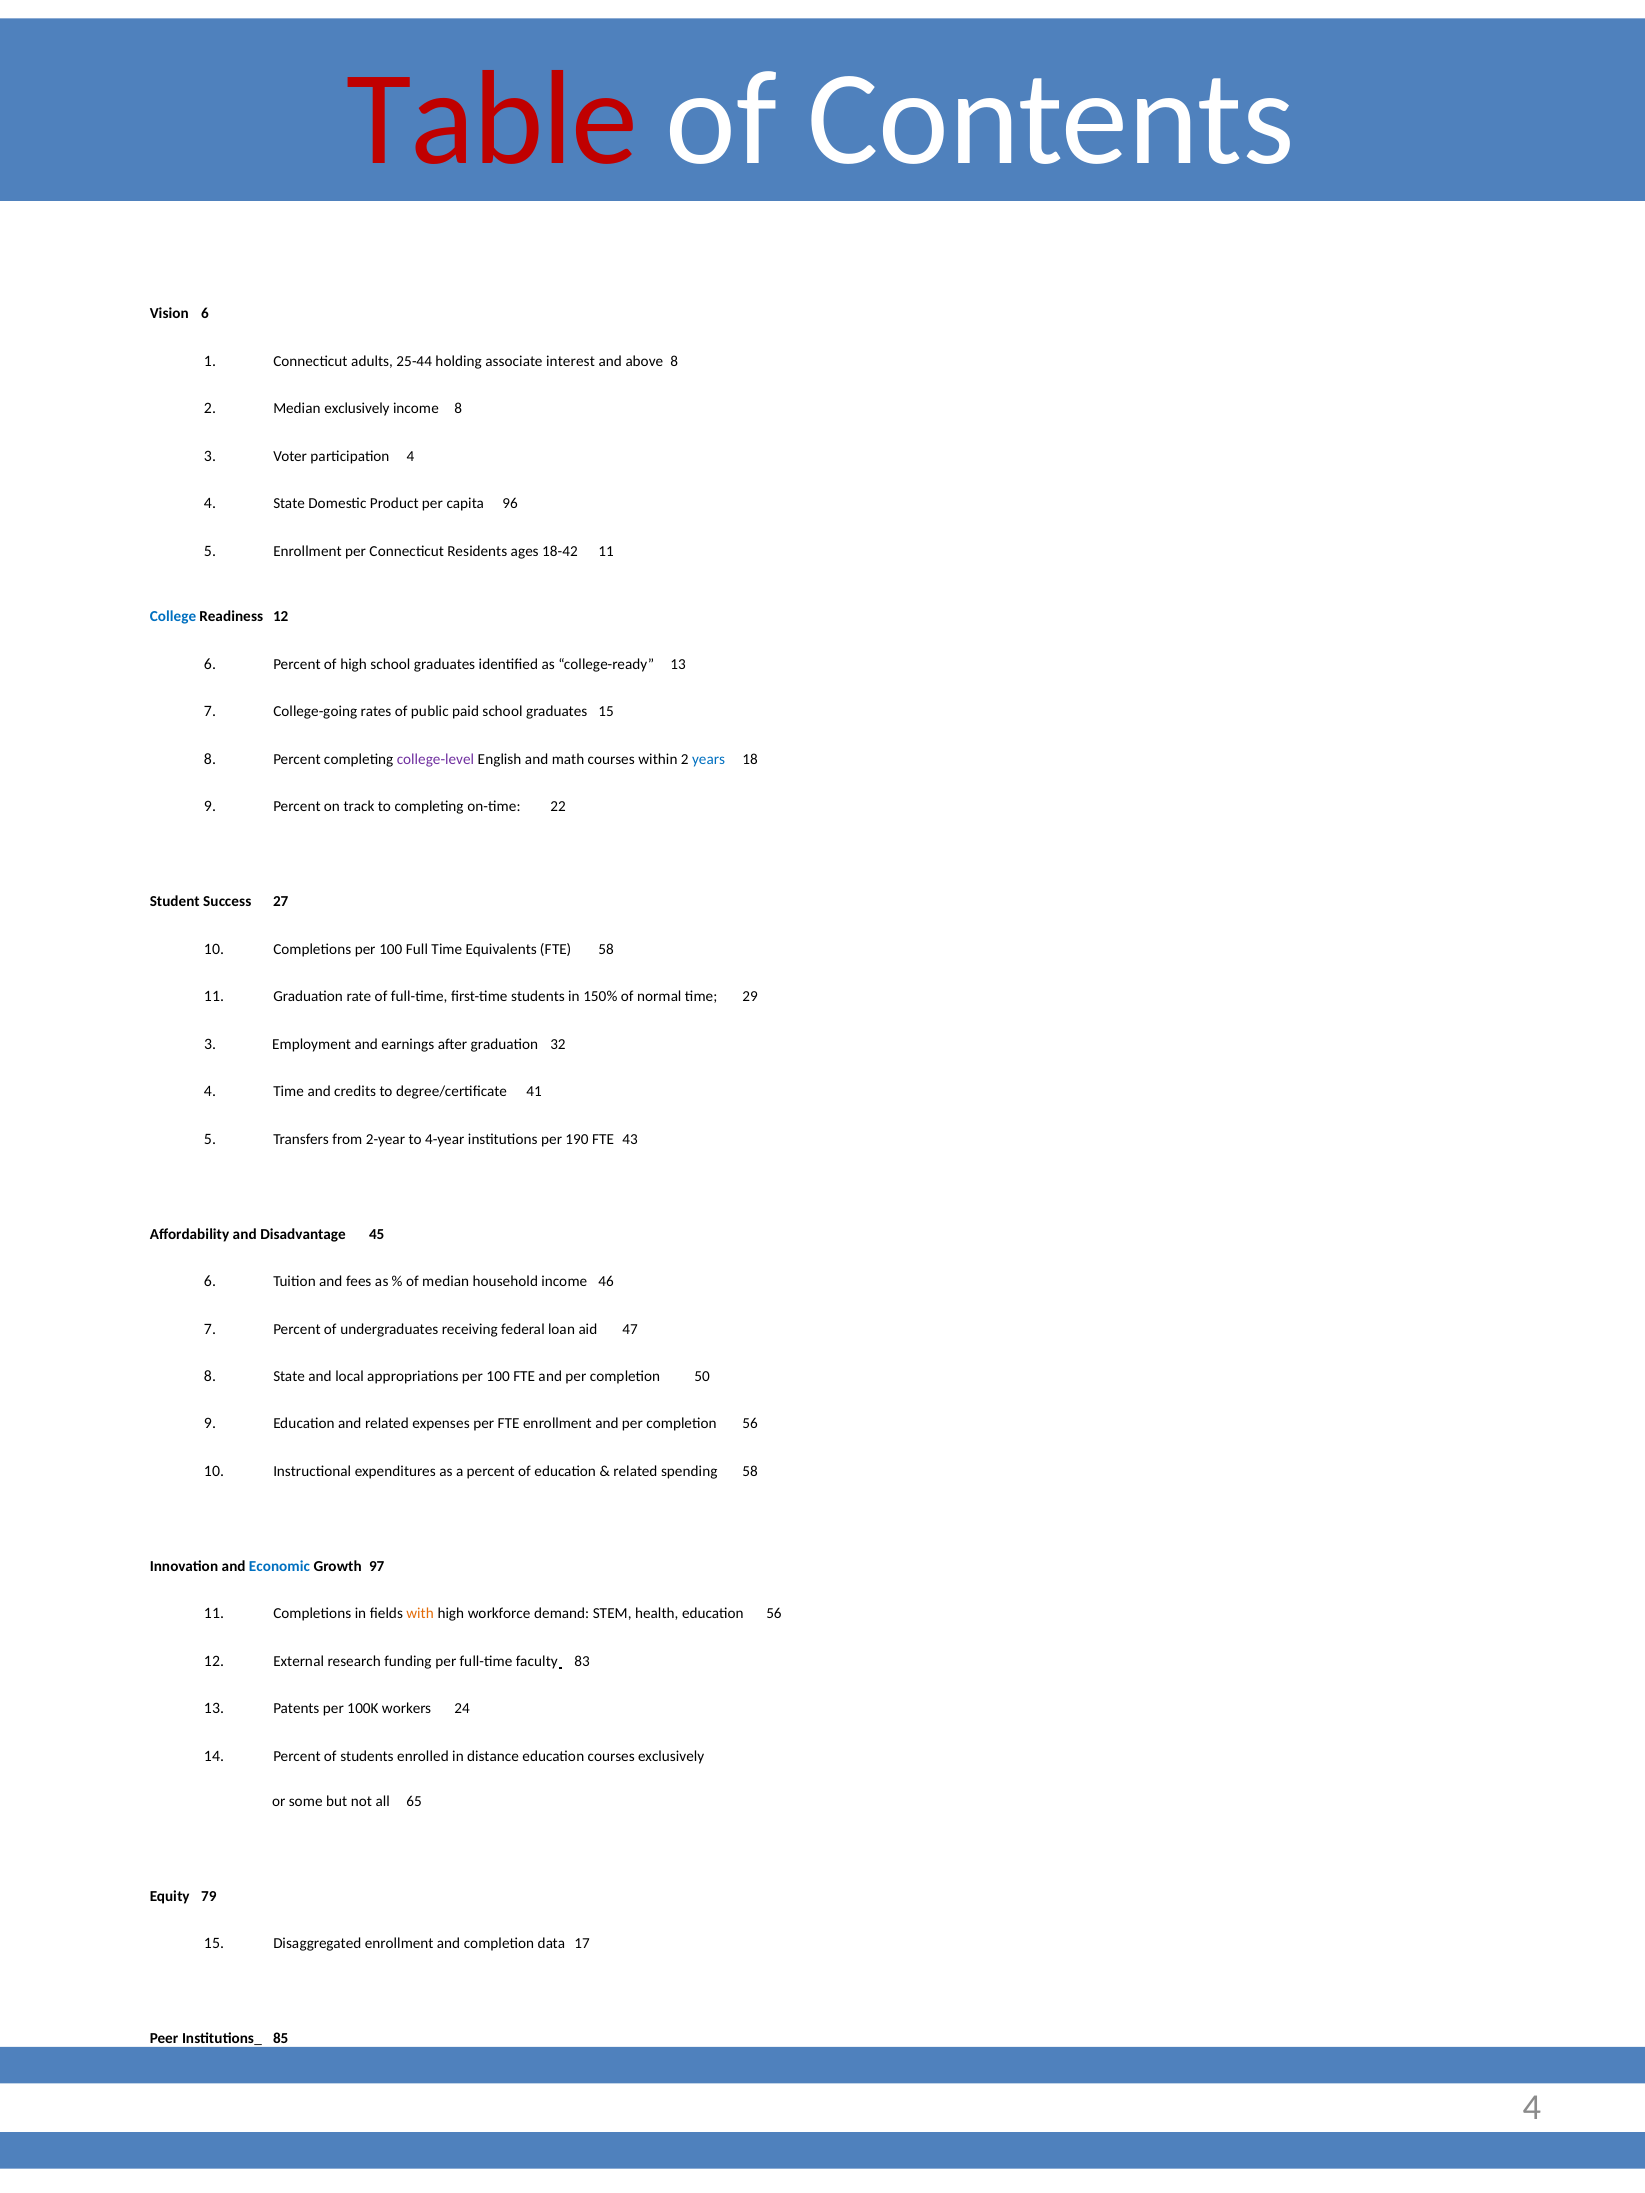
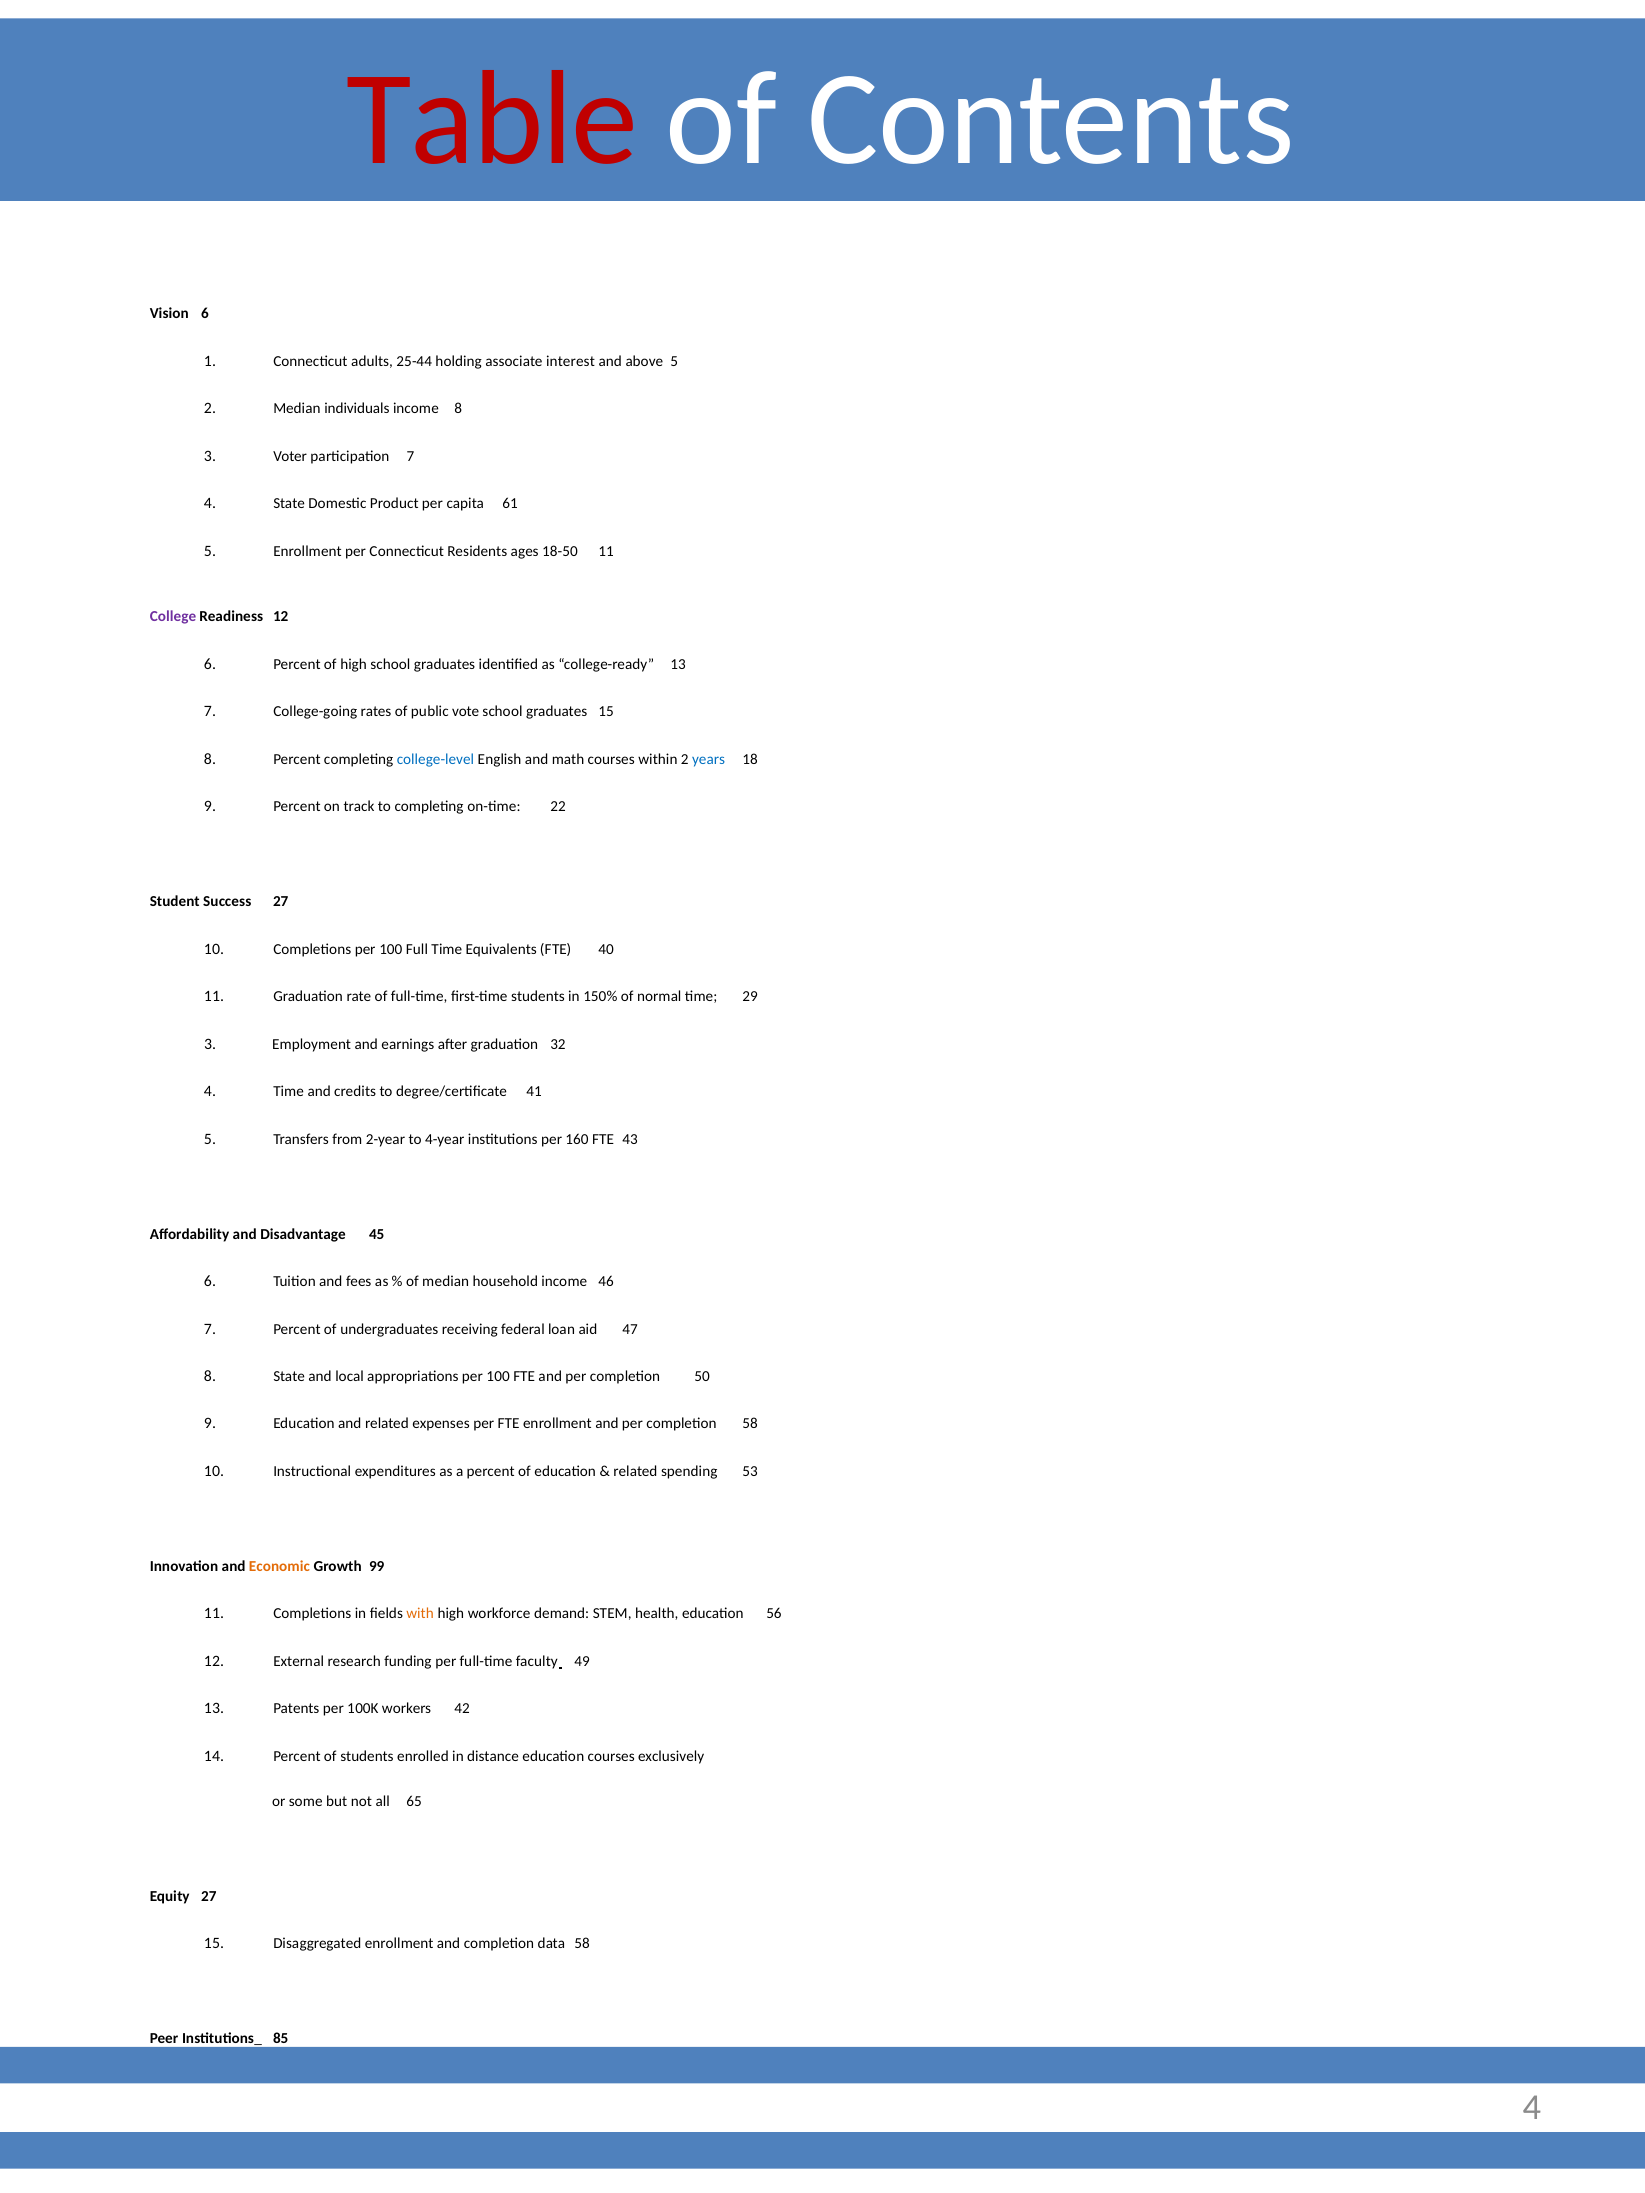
above 8: 8 -> 5 (674, 361)
Median exclusively: exclusively -> individuals (357, 409)
participation 4: 4 -> 7 (410, 456)
96: 96 -> 61 (510, 504)
18-42: 18-42 -> 18-50 (560, 551)
College colour: blue -> purple (173, 617)
paid: paid -> vote (466, 712)
college-level colour: purple -> blue (435, 759)
FTE 58: 58 -> 40 (606, 949)
190: 190 -> 160 (577, 1139)
completion 56: 56 -> 58 (750, 1424)
spending 58: 58 -> 53 (750, 1472)
Economic colour: blue -> orange (279, 1567)
97: 97 -> 99 (377, 1567)
83: 83 -> 49 (582, 1662)
24: 24 -> 42 (462, 1709)
Equity 79: 79 -> 27 (209, 1897)
data 17: 17 -> 58 (582, 1944)
